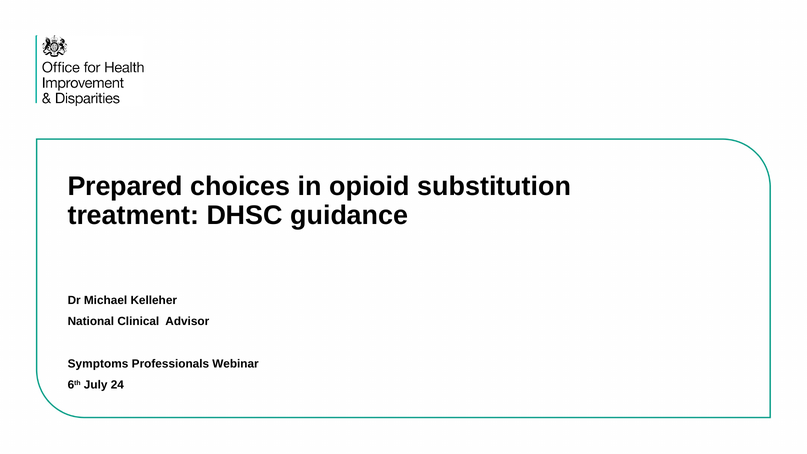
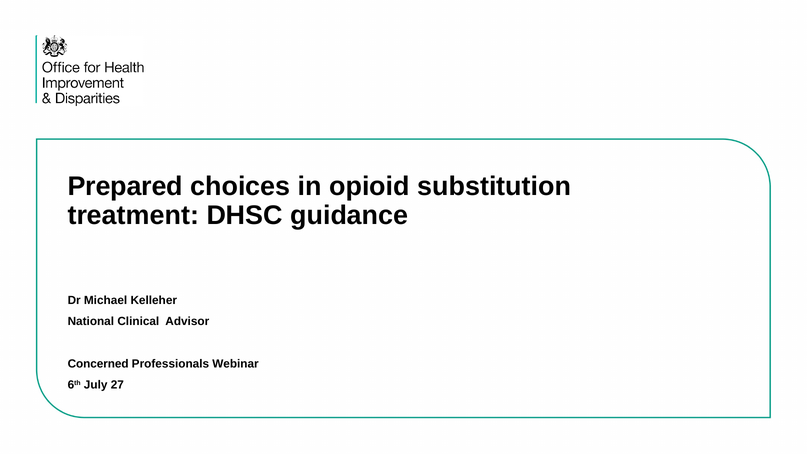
Symptoms: Symptoms -> Concerned (98, 364)
24: 24 -> 27 (117, 385)
